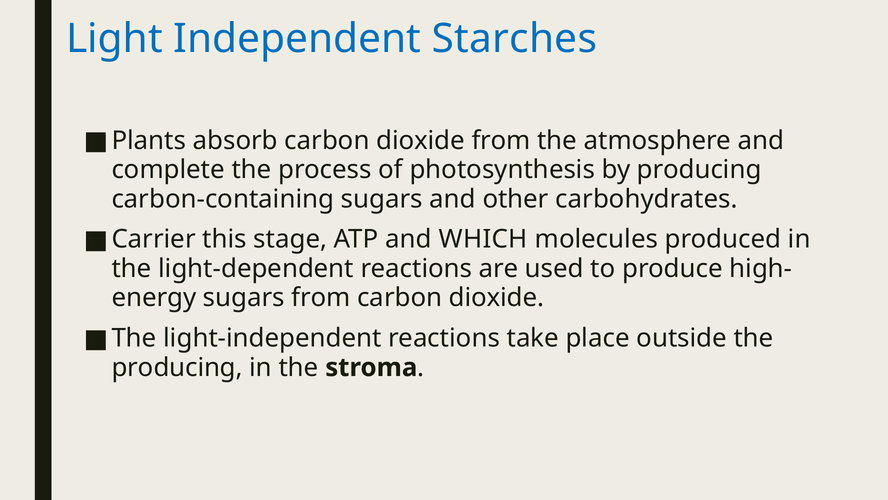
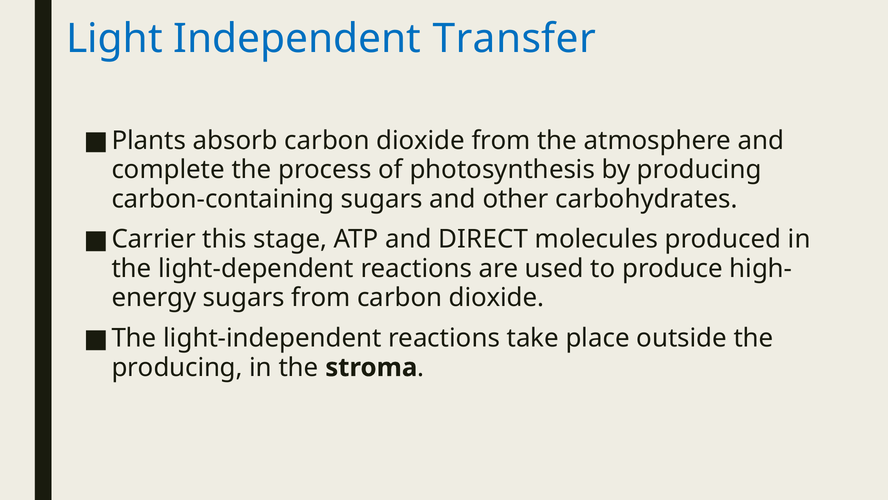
Starches: Starches -> Transfer (514, 39)
WHICH: WHICH -> DIRECT (483, 239)
